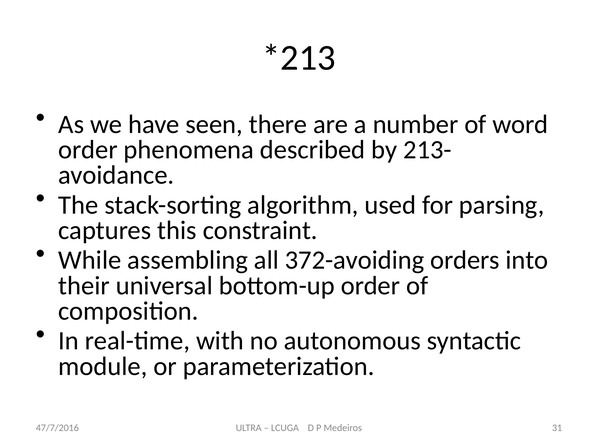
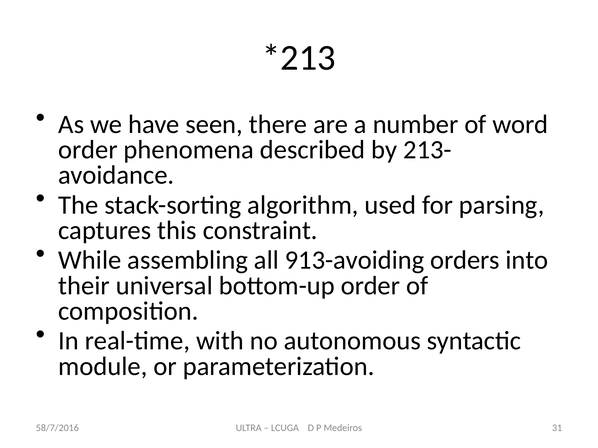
372-avoiding: 372-avoiding -> 913-avoiding (355, 260)
47/7/2016: 47/7/2016 -> 58/7/2016 (57, 428)
